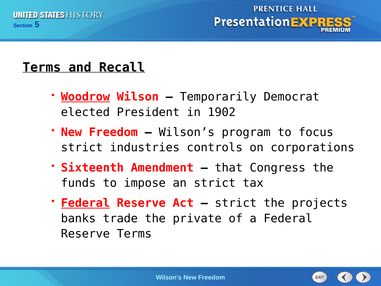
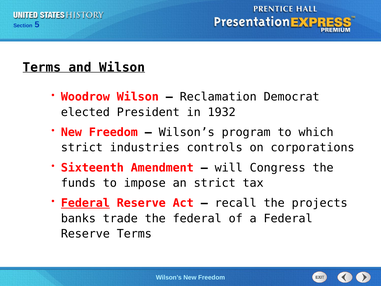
and Recall: Recall -> Wilson (122, 67)
Woodrow underline: present -> none (85, 97)
Temporarily: Temporarily -> Reclamation (218, 97)
1902: 1902 -> 1932 (222, 112)
focus: focus -> which (316, 132)
that: that -> will (229, 168)
strict: strict -> recall (236, 203)
the private: private -> federal (197, 218)
